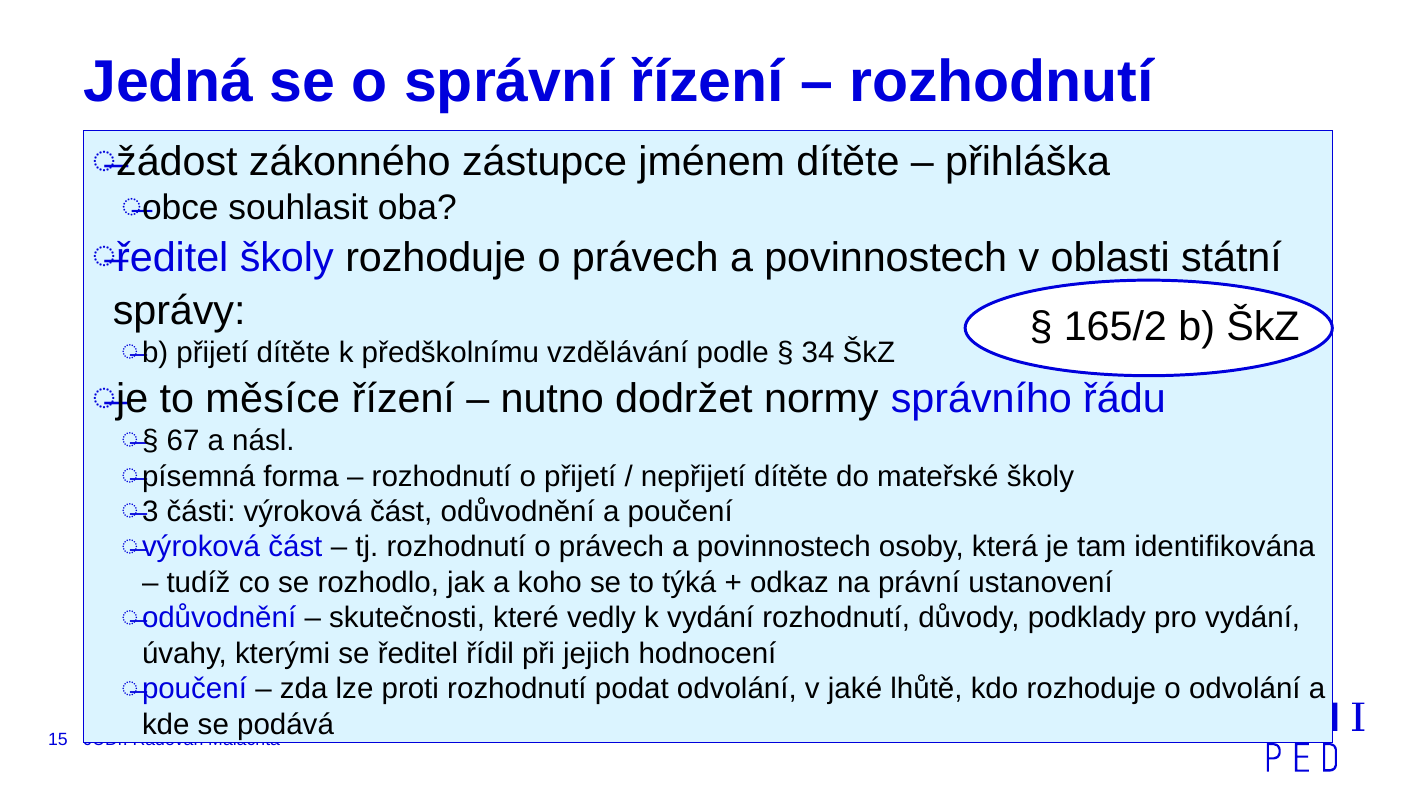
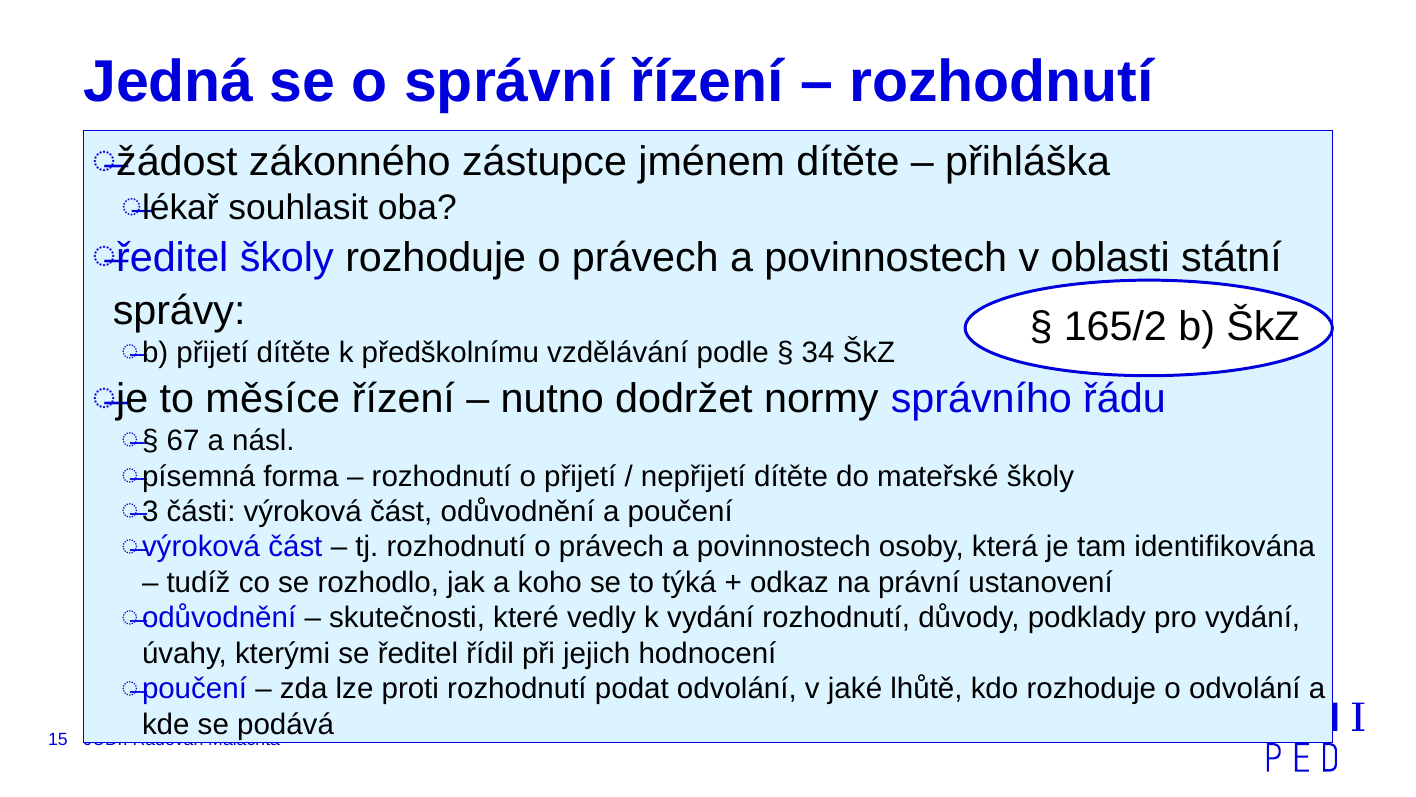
obce: obce -> lékař (180, 207)
